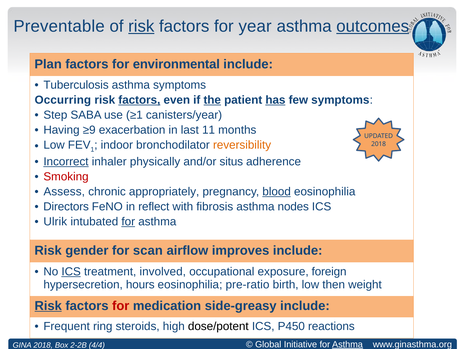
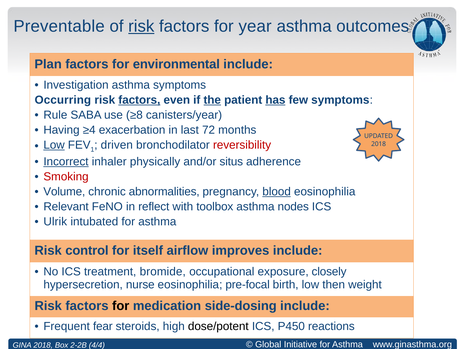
outcomes underline: present -> none (373, 26)
Tuberculosis: Tuberculosis -> Investigation (76, 85)
Step: Step -> Rule (55, 115)
≥1: ≥1 -> ≥8 (134, 115)
≥9: ≥9 -> ≥4 (89, 130)
11: 11 -> 72 (209, 130)
Low underline: none -> present (54, 145)
indoor: indoor -> driven (117, 145)
reversibility colour: orange -> red (242, 145)
Assess: Assess -> Volume (64, 192)
appropriately: appropriately -> abnormalities (164, 192)
Directors: Directors -> Relevant (66, 206)
fibrosis: fibrosis -> toolbox (215, 206)
for underline: present -> none (128, 221)
gender: gender -> control (87, 251)
scan: scan -> itself (148, 251)
ICS underline: present -> none (71, 271)
involved: involved -> bromide (163, 271)
foreign: foreign -> closely (329, 271)
hours: hours -> nurse (140, 284)
pre-ratio: pre-ratio -> pre-focal (248, 284)
Risk underline: present -> none (48, 306)
for colour: red -> black (121, 306)
side-greasy: side-greasy -> side-dosing (241, 306)
ring: ring -> fear (103, 326)
Asthma underline: present -> none (347, 344)
